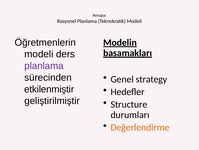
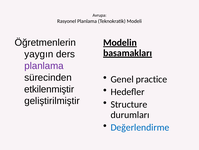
modeli: modeli -> yaygın (39, 54)
strategy: strategy -> practice (151, 79)
Değerlendirme colour: orange -> blue (140, 127)
